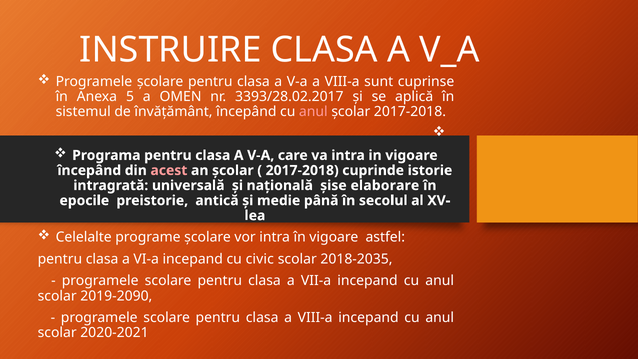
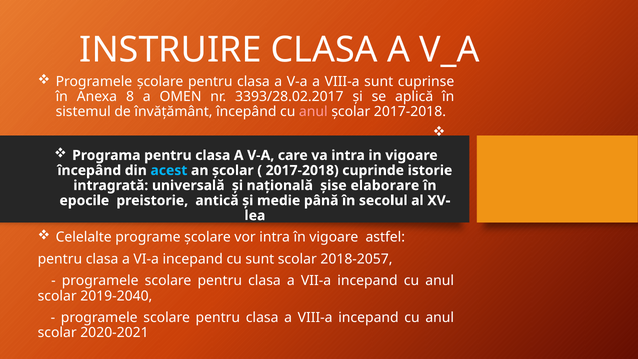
5: 5 -> 8 (130, 97)
acest colour: pink -> light blue (169, 170)
cu civic: civic -> sunt (260, 259)
2018-2035: 2018-2035 -> 2018-2057 (356, 259)
2019-2090: 2019-2090 -> 2019-2040 (116, 296)
